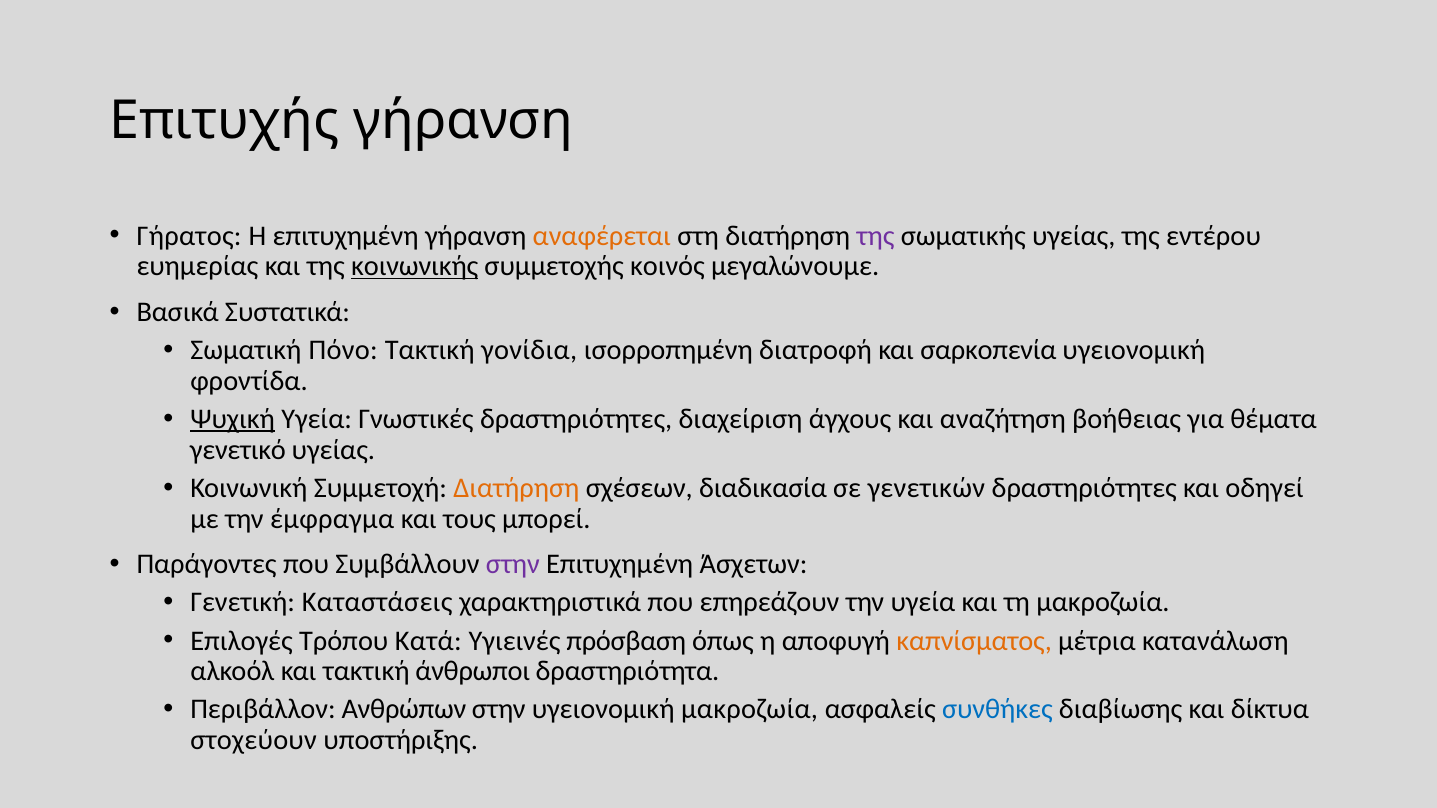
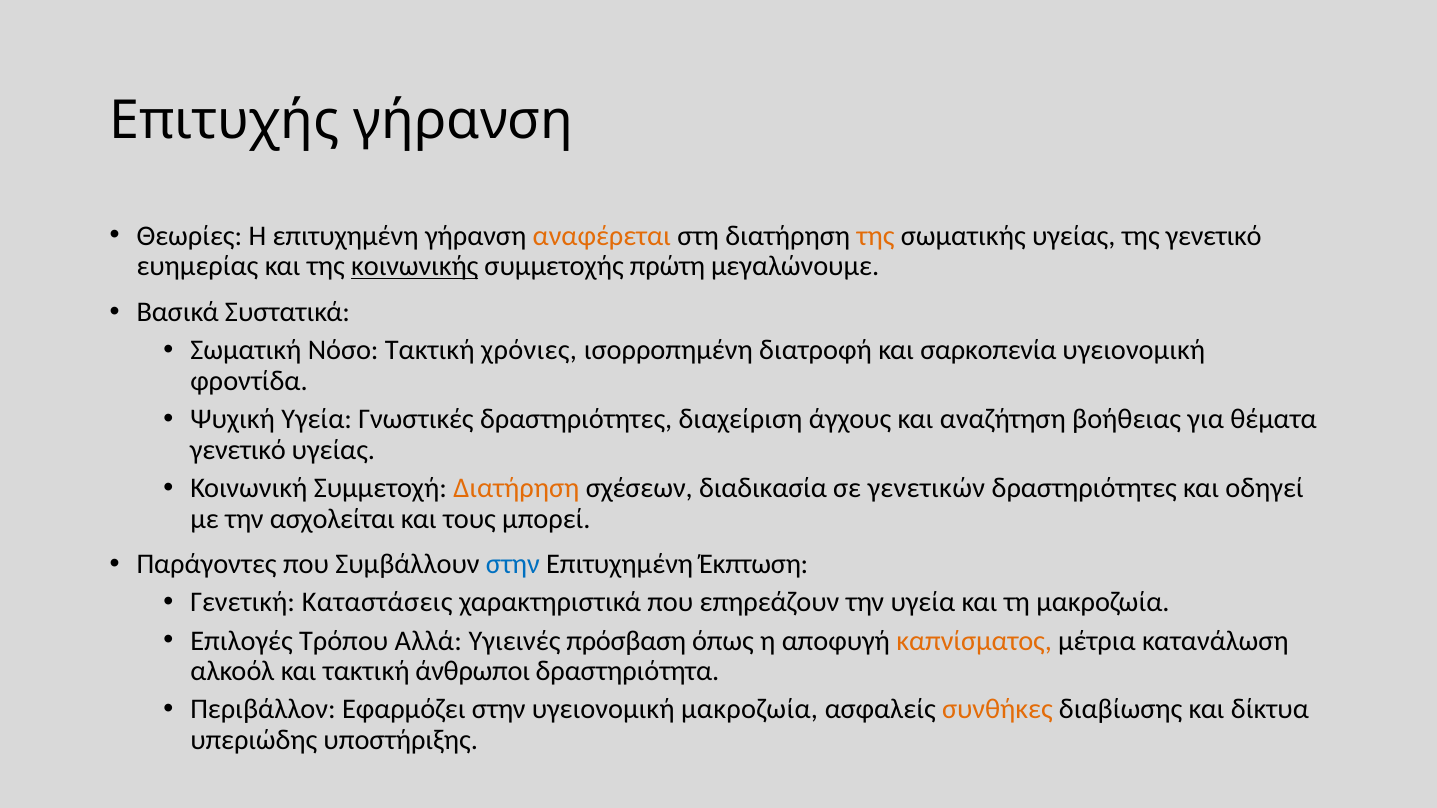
Γήρατος: Γήρατος -> Θεωρίες (189, 236)
της colour: purple -> orange (876, 236)
της εντέρου: εντέρου -> γενετικό (1214, 236)
κοινός: κοινός -> πρώτη (667, 266)
Πόνο: Πόνο -> Νόσο (343, 350)
γονίδια: γονίδια -> χρόνιες (529, 350)
Ψυχική underline: present -> none (233, 419)
έμφραγμα: έμφραγμα -> ασχολείται (332, 519)
στην colour: purple -> blue (513, 565)
Άσχετων: Άσχετων -> Έκπτωση (754, 565)
Κατά: Κατά -> Αλλά (428, 641)
Ανθρώπων: Ανθρώπων -> Εφαρμόζει (404, 710)
συνθήκες colour: blue -> orange (997, 710)
στοχεύουν: στοχεύουν -> υπεριώδης (254, 741)
